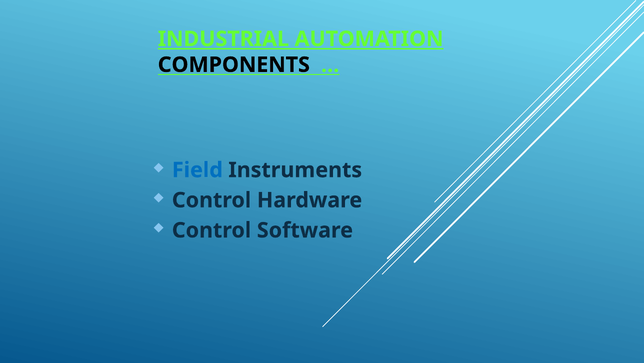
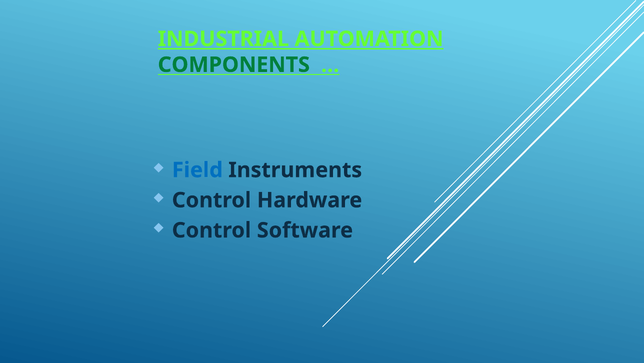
COMPONENTS colour: black -> green (234, 65)
